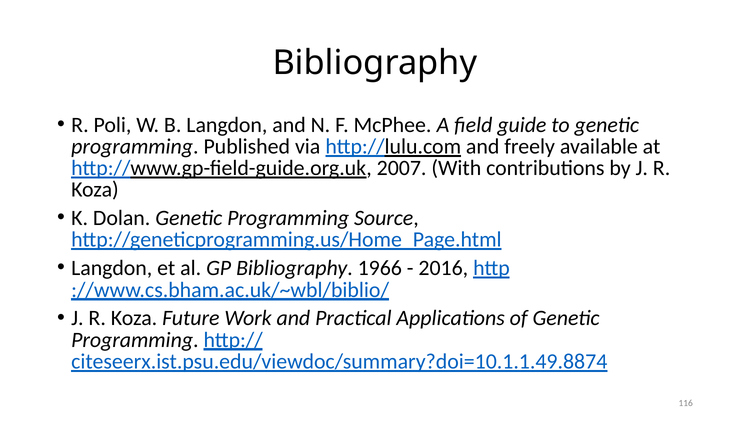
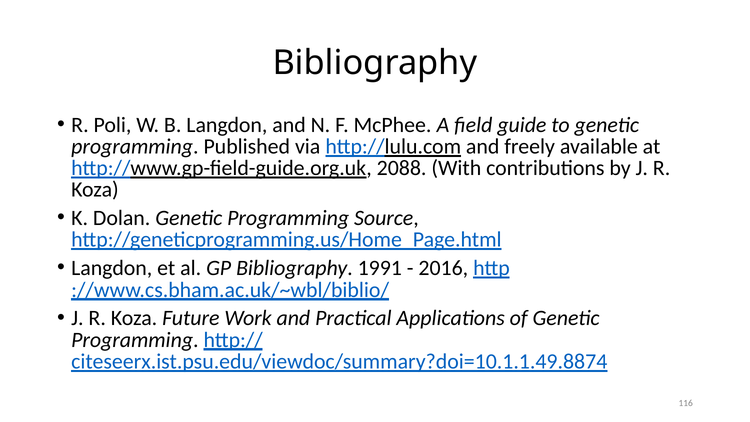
2007: 2007 -> 2088 (402, 168)
1966: 1966 -> 1991 (380, 268)
